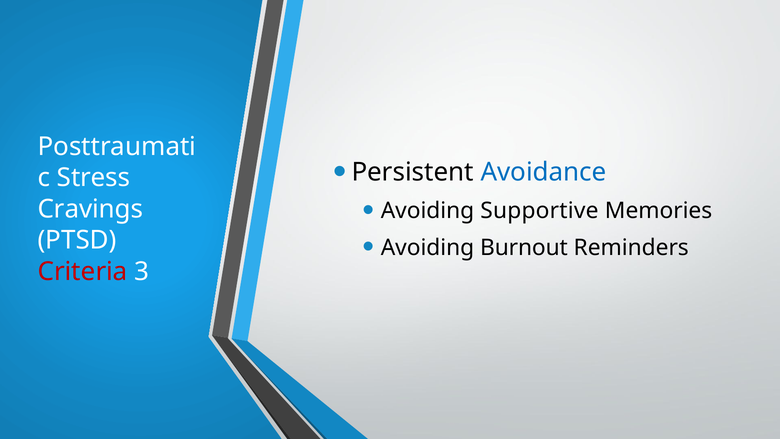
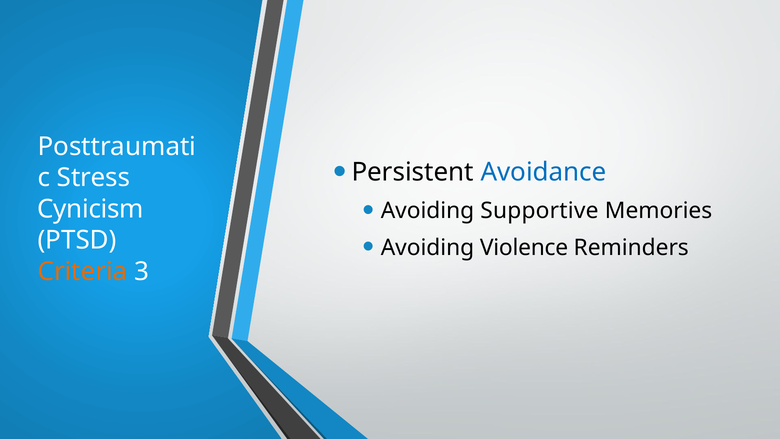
Cravings: Cravings -> Cynicism (90, 209)
Burnout: Burnout -> Violence (524, 247)
Criteria colour: red -> orange (83, 271)
